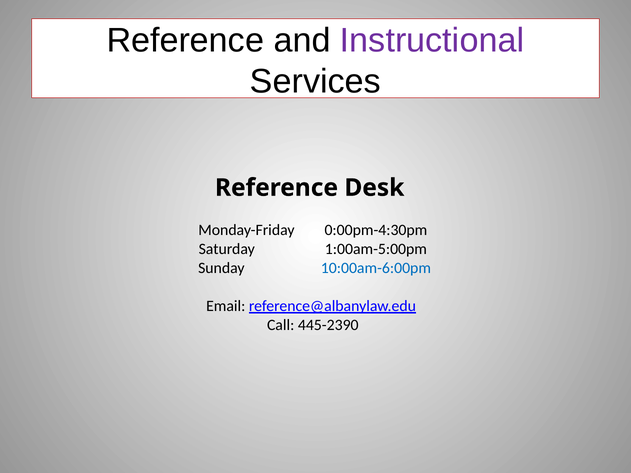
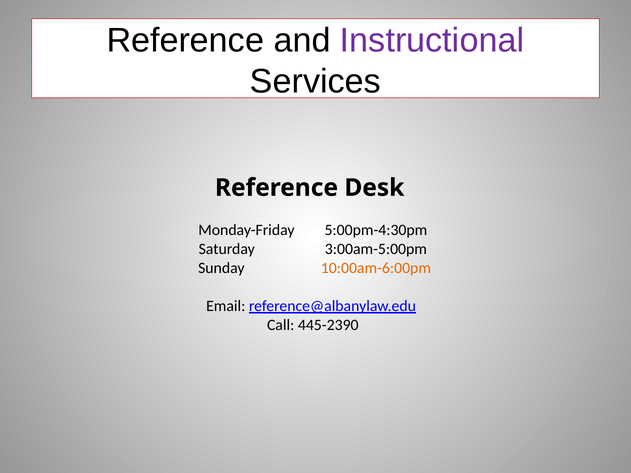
0:00pm-4:30pm: 0:00pm-4:30pm -> 5:00pm-4:30pm (376, 230)
1:00am-5:00pm: 1:00am-5:00pm -> 3:00am-5:00pm (376, 249)
10:00am-6:00pm colour: blue -> orange (376, 268)
